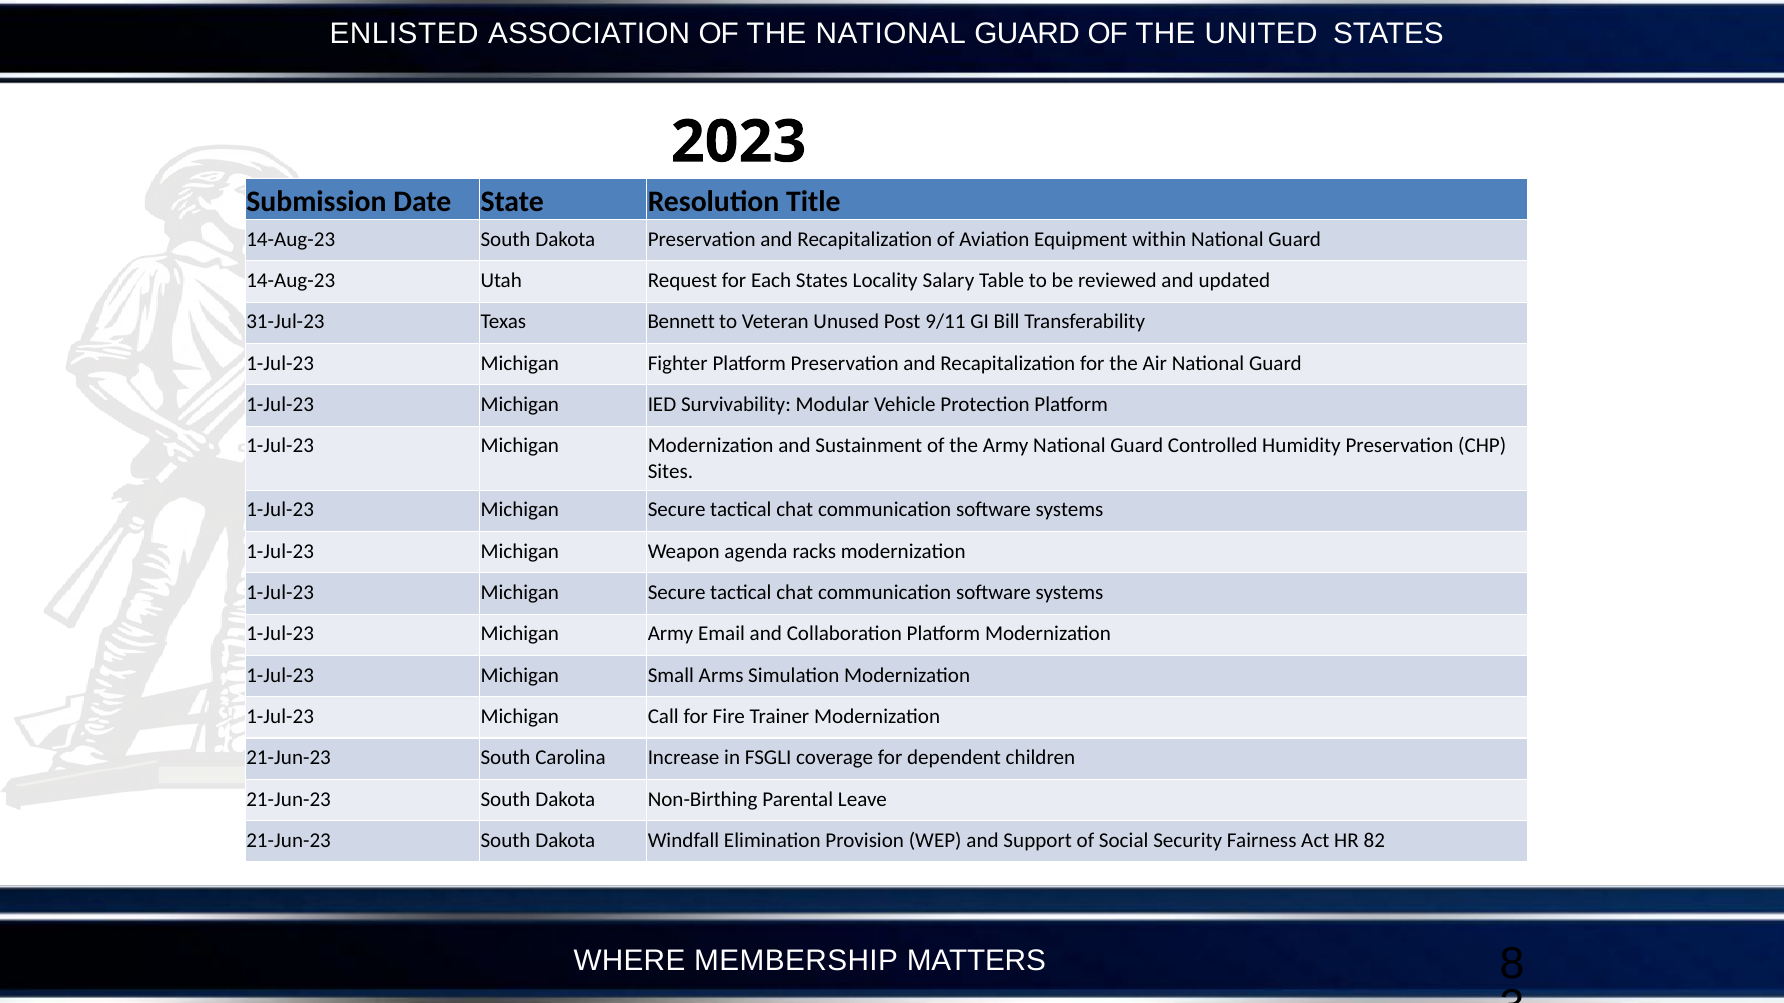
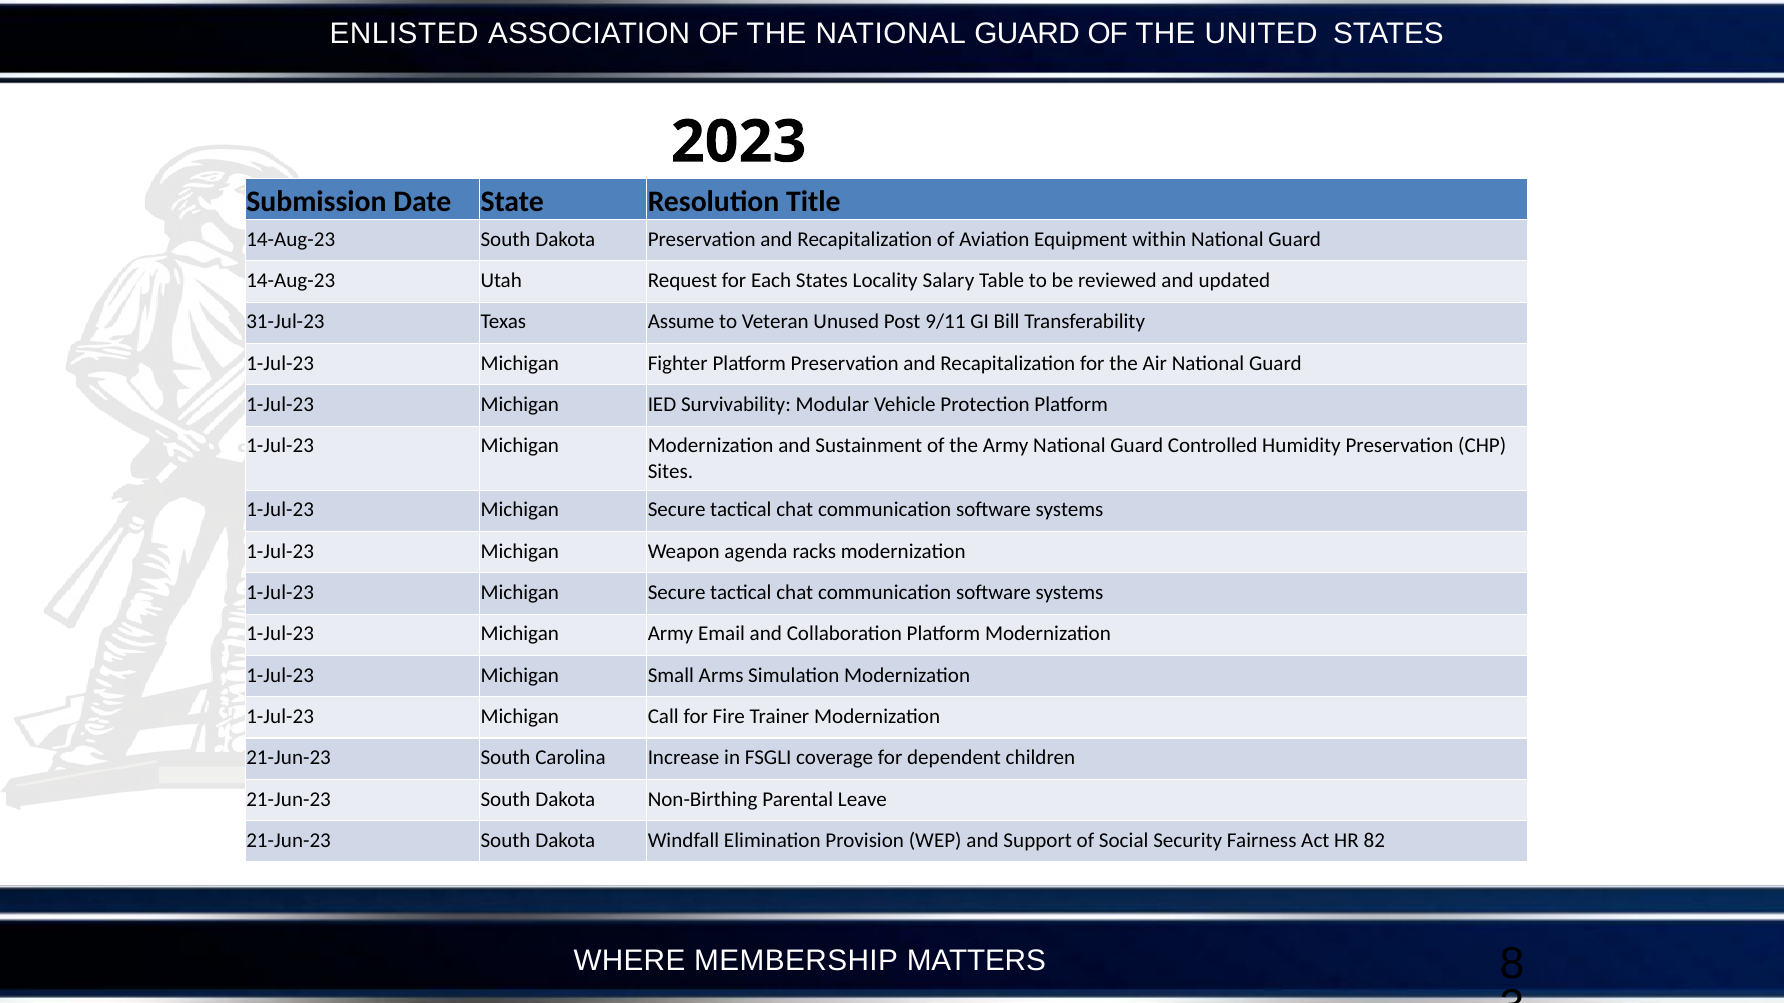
Bennett: Bennett -> Assume (681, 322)
